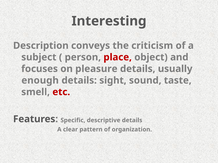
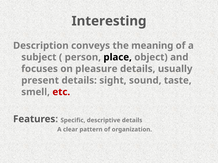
criticism: criticism -> meaning (152, 46)
place colour: red -> black (118, 57)
enough: enough -> present (40, 81)
